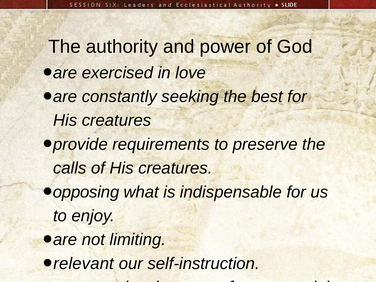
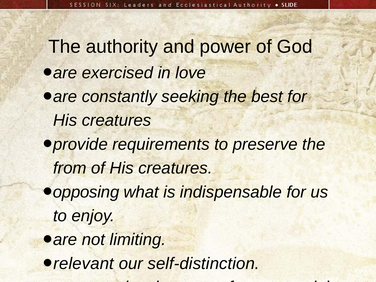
calls: calls -> from (70, 168)
self-instruction: self-instruction -> self-distinction (204, 264)
